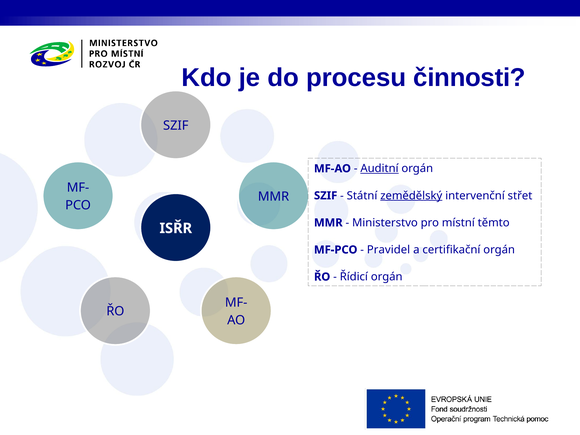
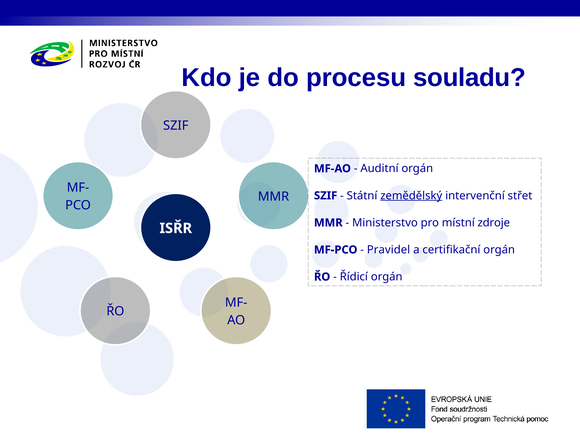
činnosti: činnosti -> souladu (469, 78)
Auditní underline: present -> none (379, 169)
těmto: těmto -> zdroje (494, 223)
